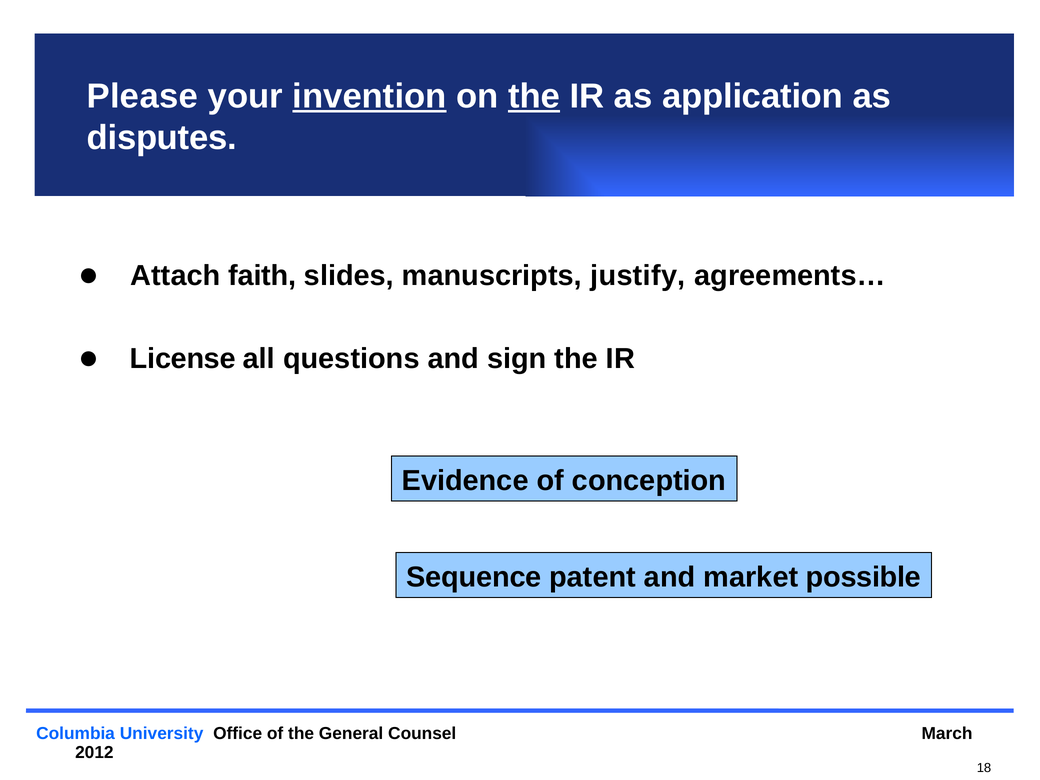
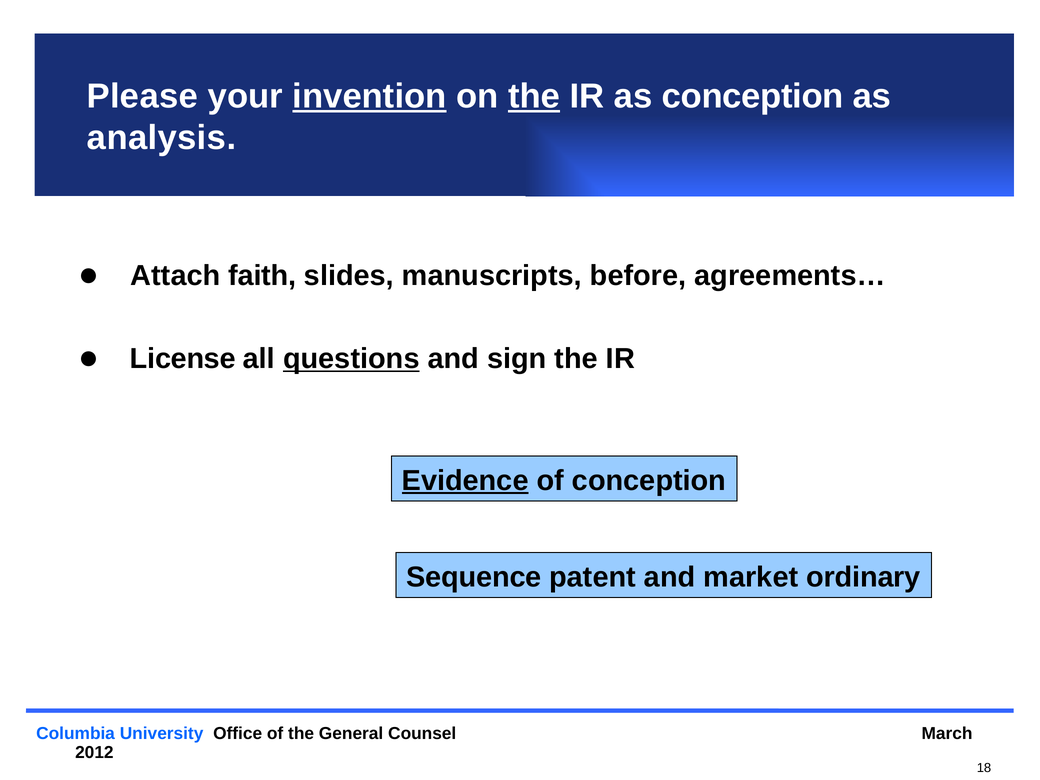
as application: application -> conception (753, 96)
disputes: disputes -> analysis (162, 138)
justify: justify -> before (638, 276)
questions underline: none -> present (351, 359)
Evidence underline: none -> present (465, 481)
possible: possible -> ordinary (863, 577)
